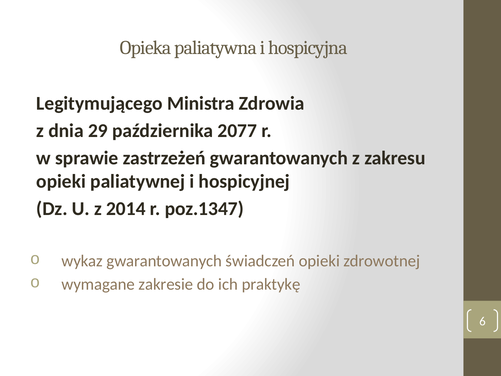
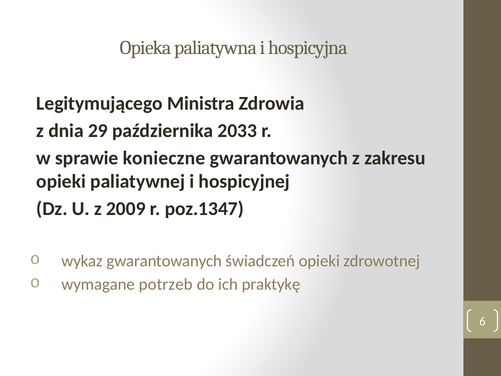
2077: 2077 -> 2033 (237, 131)
zastrzeżeń: zastrzeżeń -> konieczne (164, 158)
2014: 2014 -> 2009 (126, 209)
zakresie: zakresie -> potrzeb (166, 284)
